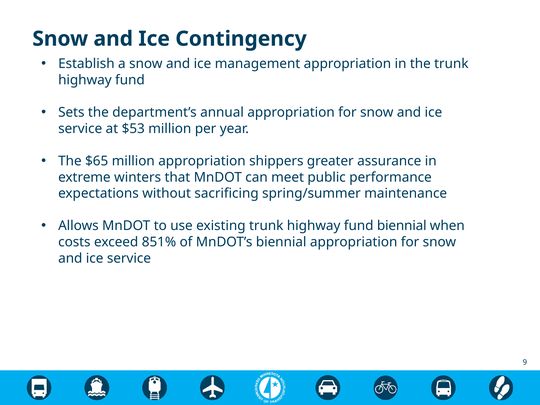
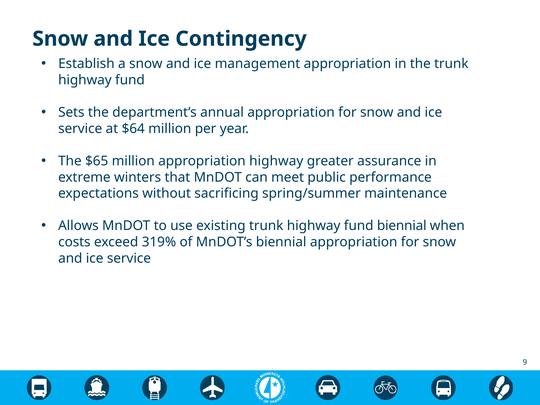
$53: $53 -> $64 (133, 129)
appropriation shippers: shippers -> highway (276, 161)
851%: 851% -> 319% (159, 242)
